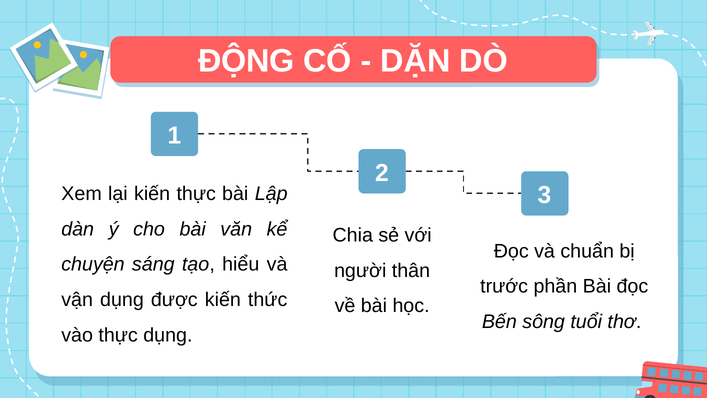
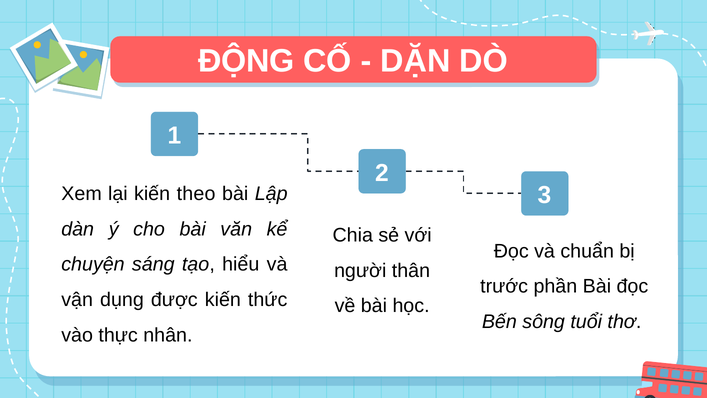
kiến thực: thực -> theo (196, 194)
thực dụng: dụng -> nhân (168, 335)
